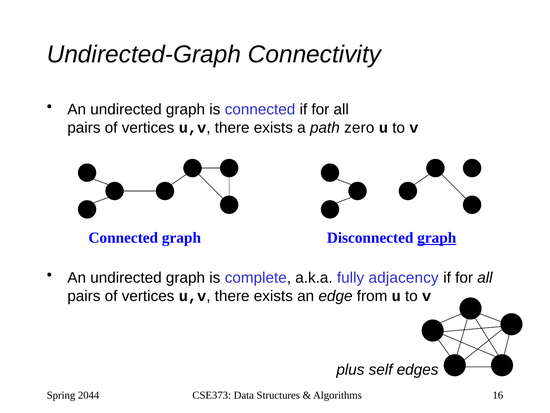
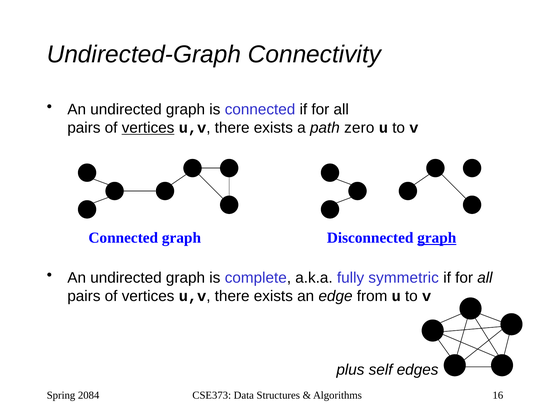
vertices underline: none -> present (148, 128)
adjacency: adjacency -> symmetric (404, 277)
2044: 2044 -> 2084 (89, 395)
